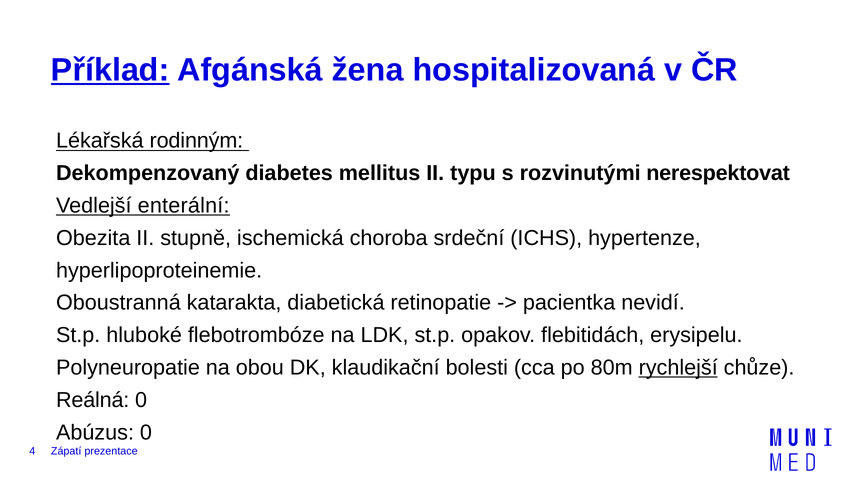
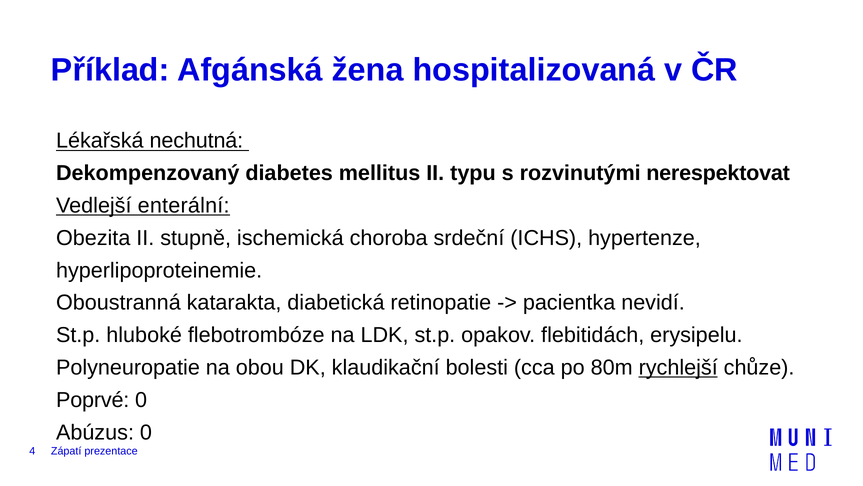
Příklad underline: present -> none (110, 70)
rodinným: rodinným -> nechutná (196, 141)
Reálná: Reálná -> Poprvé (93, 400)
